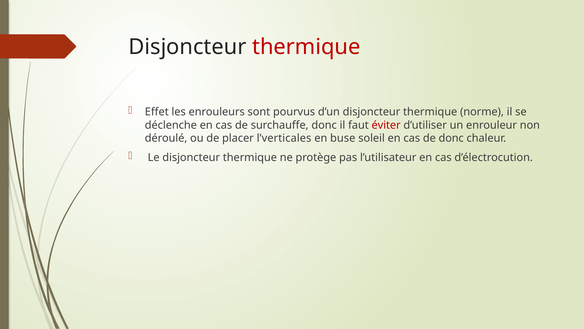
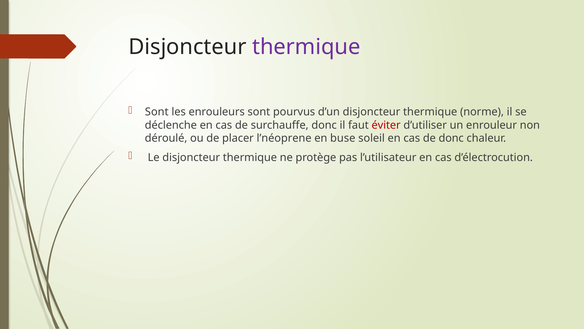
thermique colour: red -> purple (306, 47)
Effet: Effet -> Sont (157, 112)
l’verticales: l’verticales -> l’néoprene (284, 138)
